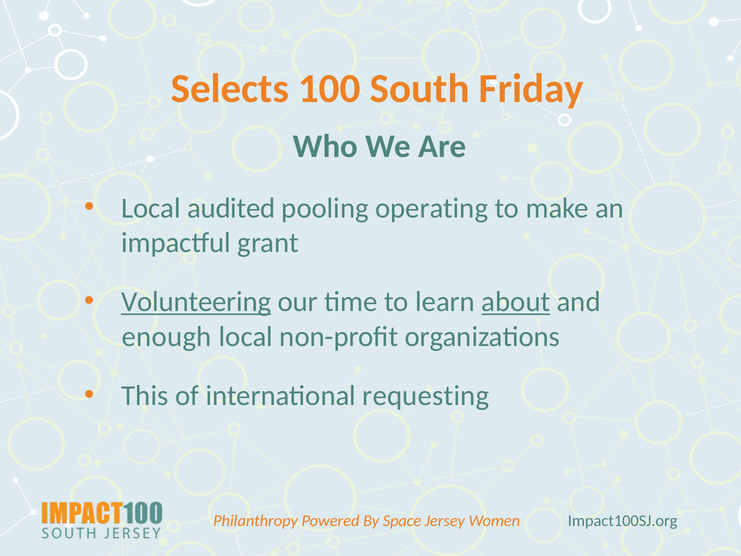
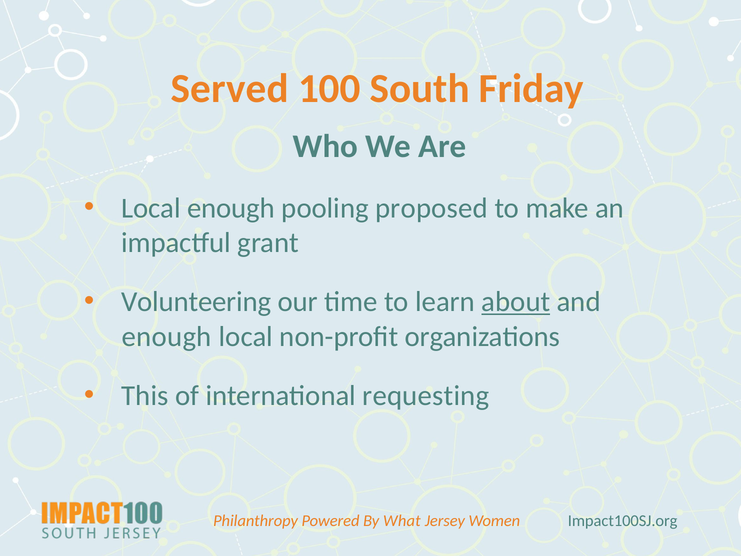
Selects: Selects -> Served (230, 89)
Local audited: audited -> enough (231, 208)
operating: operating -> proposed (432, 208)
Volunteering underline: present -> none (196, 302)
Space: Space -> What (402, 521)
